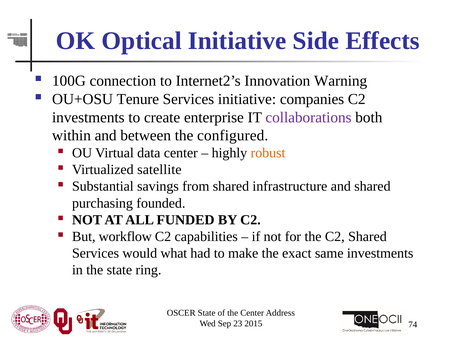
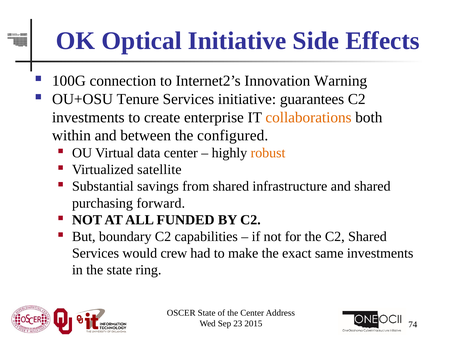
companies: companies -> guarantees (312, 99)
collaborations colour: purple -> orange (309, 117)
founded: founded -> forward (161, 203)
workflow: workflow -> boundary (125, 237)
what: what -> crew (174, 253)
